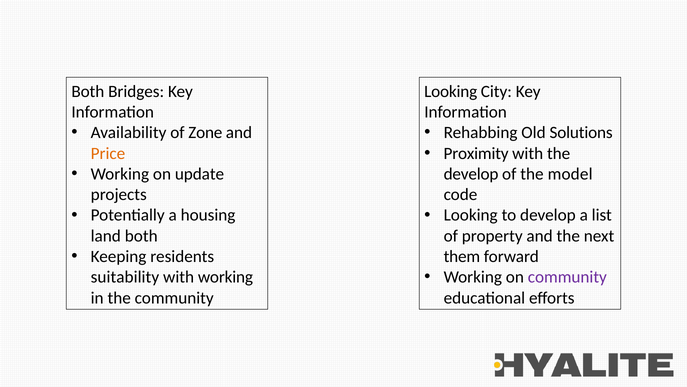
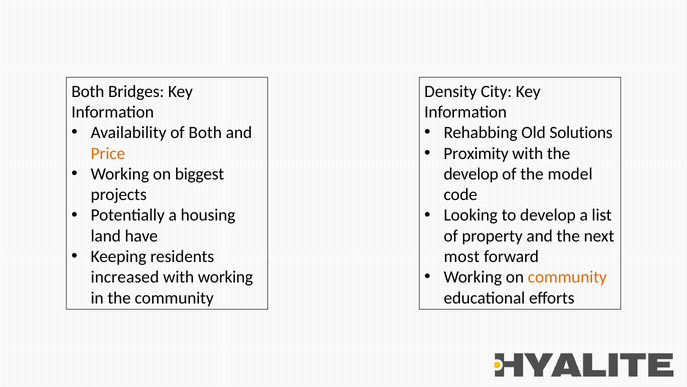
Looking: Looking -> Density (451, 91)
of Zone: Zone -> Both (205, 133)
update: update -> biggest (200, 174)
land both: both -> have (141, 236)
them: them -> most (462, 256)
community colour: purple -> orange (567, 277)
suitability: suitability -> increased (125, 277)
